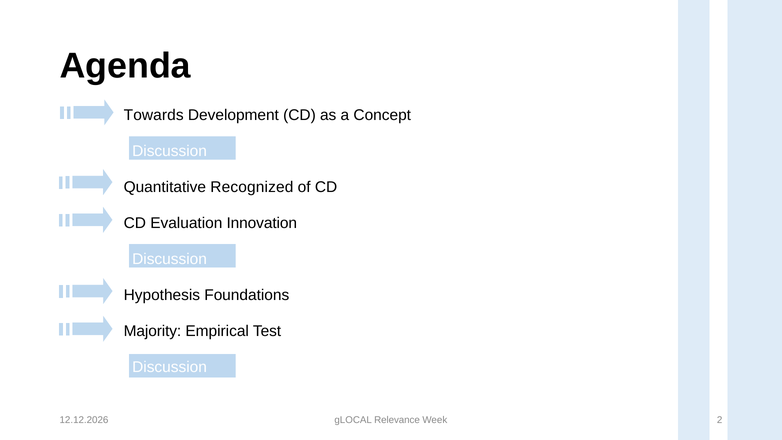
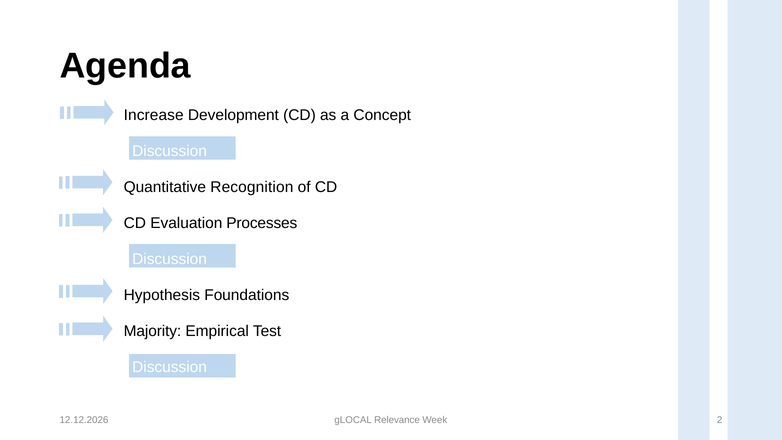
Towards: Towards -> Increase (154, 115)
Recognized: Recognized -> Recognition (252, 187)
Innovation: Innovation -> Processes (262, 223)
